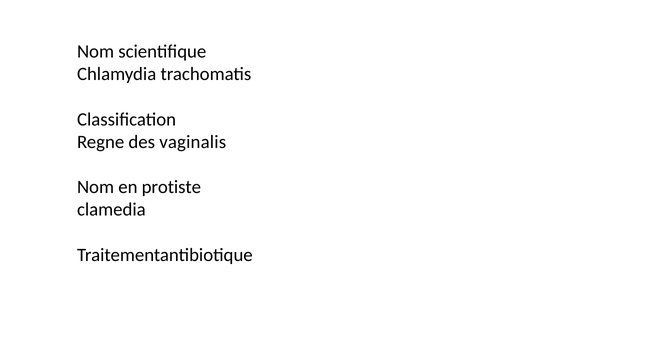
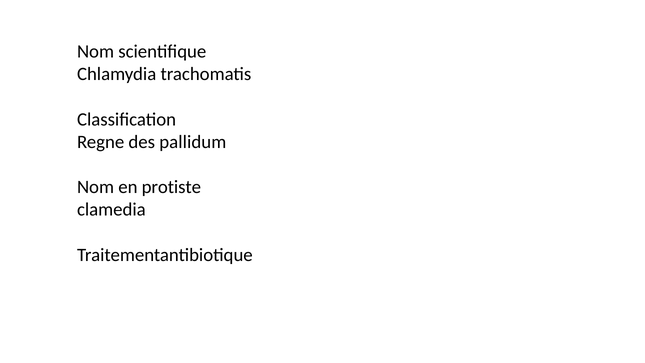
vaginalis: vaginalis -> pallidum (193, 142)
